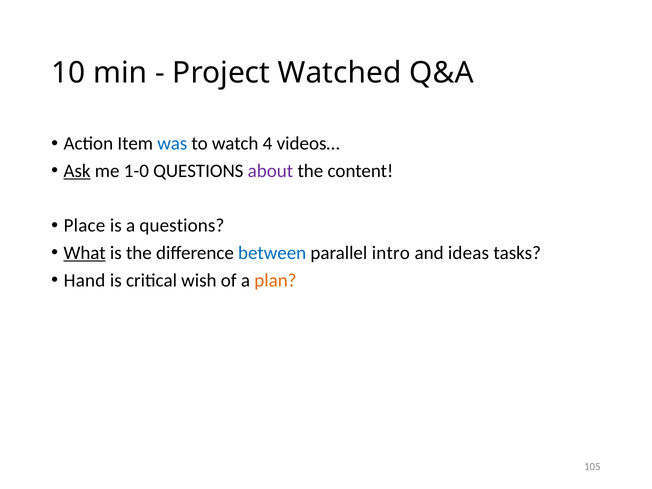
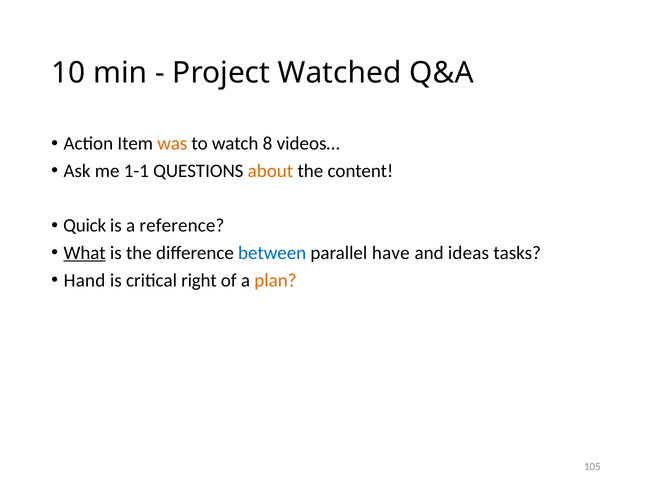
was colour: blue -> orange (172, 144)
4: 4 -> 8 (268, 144)
Ask underline: present -> none (77, 171)
1-0: 1-0 -> 1-1 (136, 171)
about colour: purple -> orange (270, 171)
Place: Place -> Quick (85, 226)
a questions: questions -> reference (182, 226)
intro: intro -> have (391, 253)
wish: wish -> right (199, 280)
